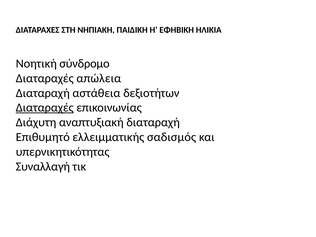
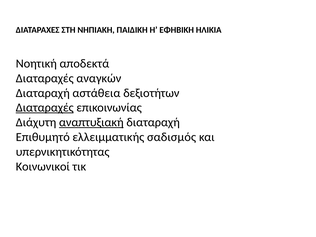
σύνδρομο: σύνδρομο -> αποδεκτά (84, 64)
απώλεια: απώλεια -> αναγκών (99, 78)
αναπτυξιακή underline: none -> present (91, 122)
Συναλλαγή: Συναλλαγή -> Κοινωνικοί (43, 167)
